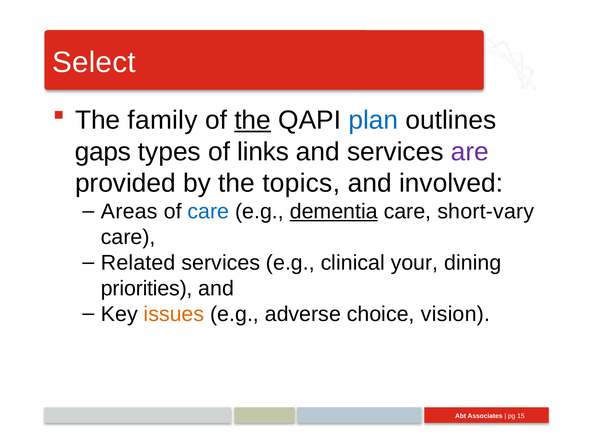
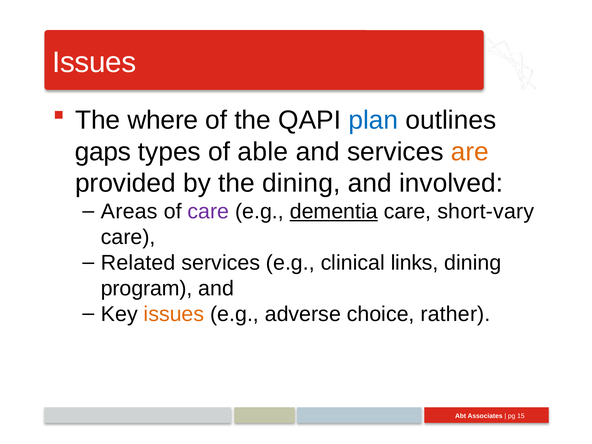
Select: Select -> Issues (94, 62)
family: family -> where (163, 120)
the underline: present -> none (253, 120)
links: links -> able (263, 152)
are colour: purple -> orange (470, 152)
the topics: topics -> dining (301, 183)
care colour: blue -> purple (208, 212)
your: your -> links (415, 263)
priorities: priorities -> program (147, 288)
vision: vision -> rather (456, 314)
